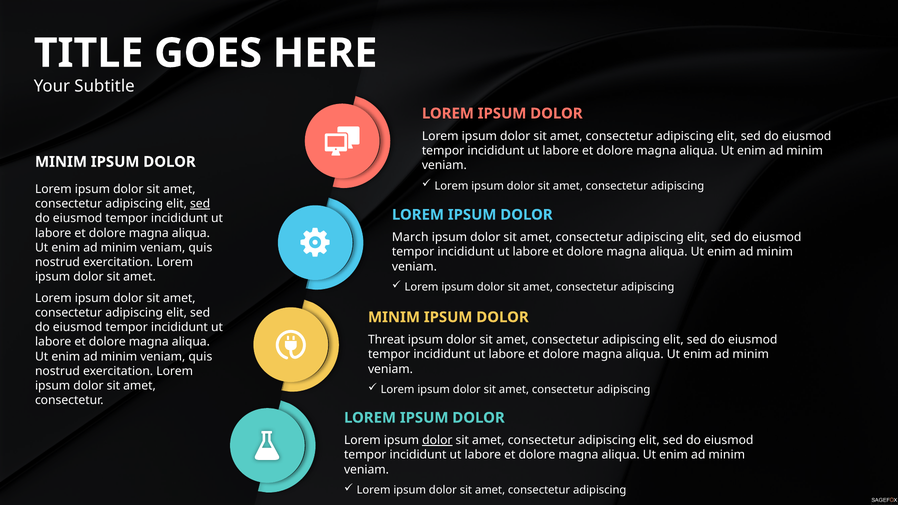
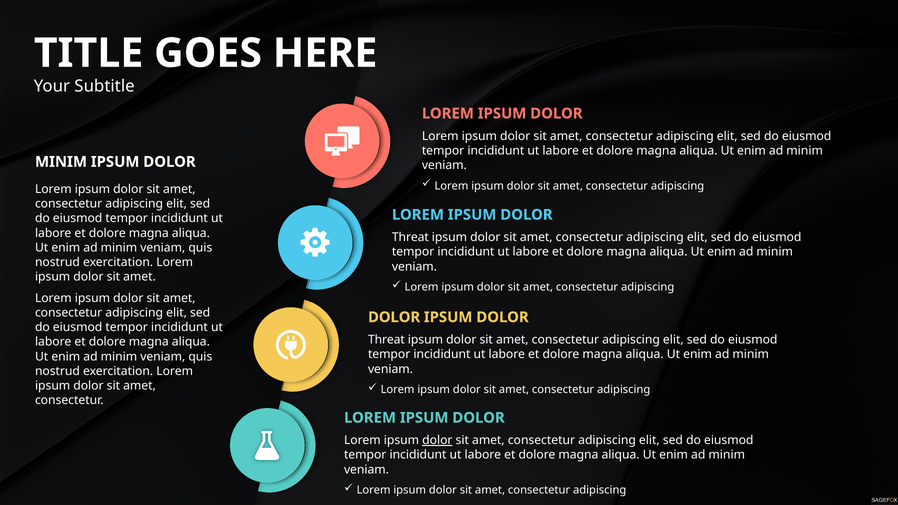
sed underline: present -> none (200, 204)
March: March -> Threat (410, 237)
MINIM: MINIM -> DOLOR (394, 317)
